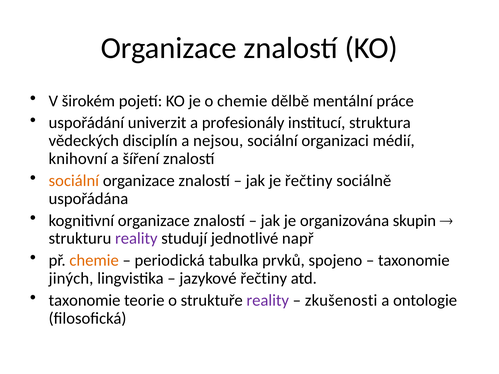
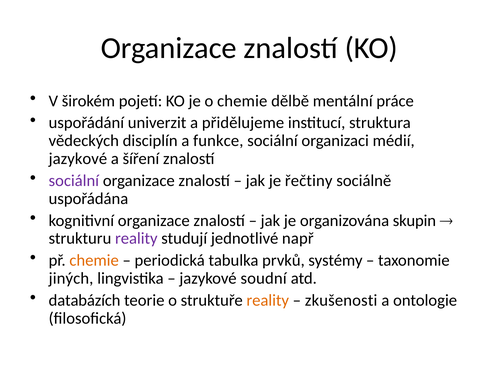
profesionály: profesionály -> přidělujeme (243, 123)
nejsou: nejsou -> funkce (218, 141)
knihovní: knihovní -> jazykové (78, 159)
sociální colour: orange -> purple (74, 181)
spojeno: spojeno -> systémy (335, 261)
jazykové řečtiny: řečtiny -> soudní (264, 279)
taxonomie: taxonomie -> databázích (85, 300)
reality colour: purple -> orange (268, 300)
